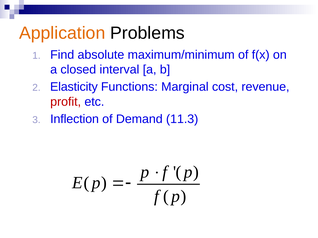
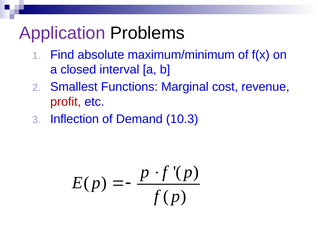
Application colour: orange -> purple (62, 33)
Elasticity: Elasticity -> Smallest (74, 87)
11.3: 11.3 -> 10.3 (182, 119)
